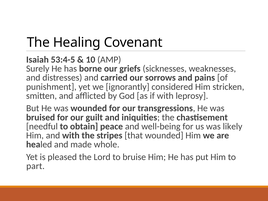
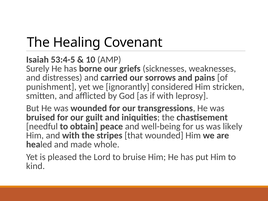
part: part -> kind (36, 166)
